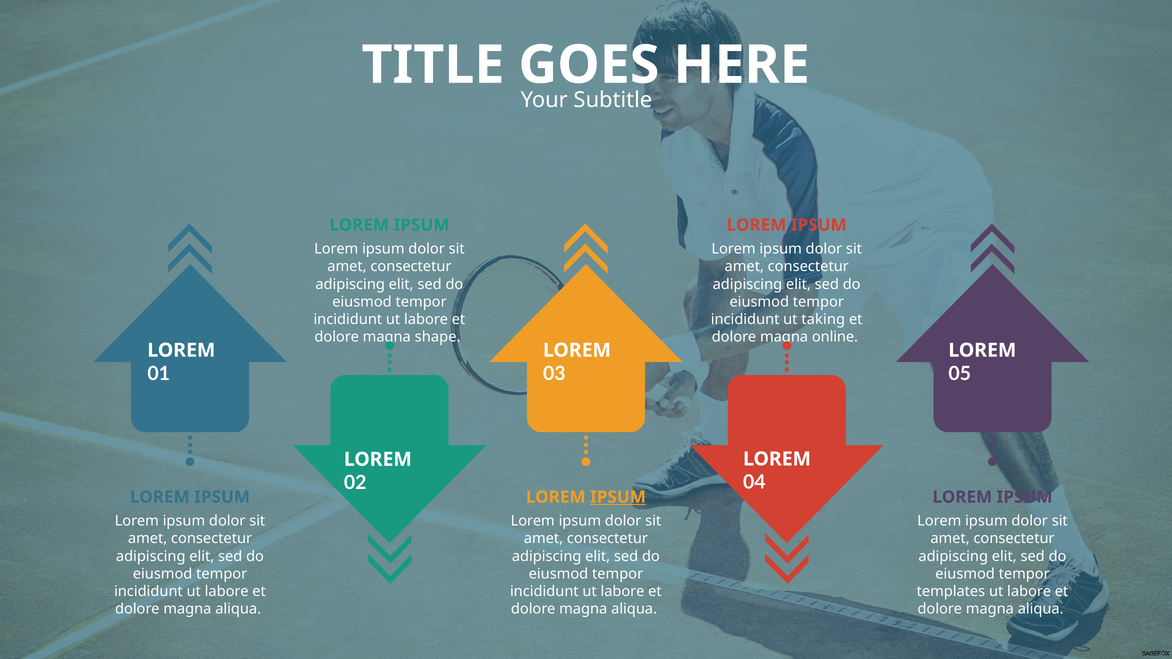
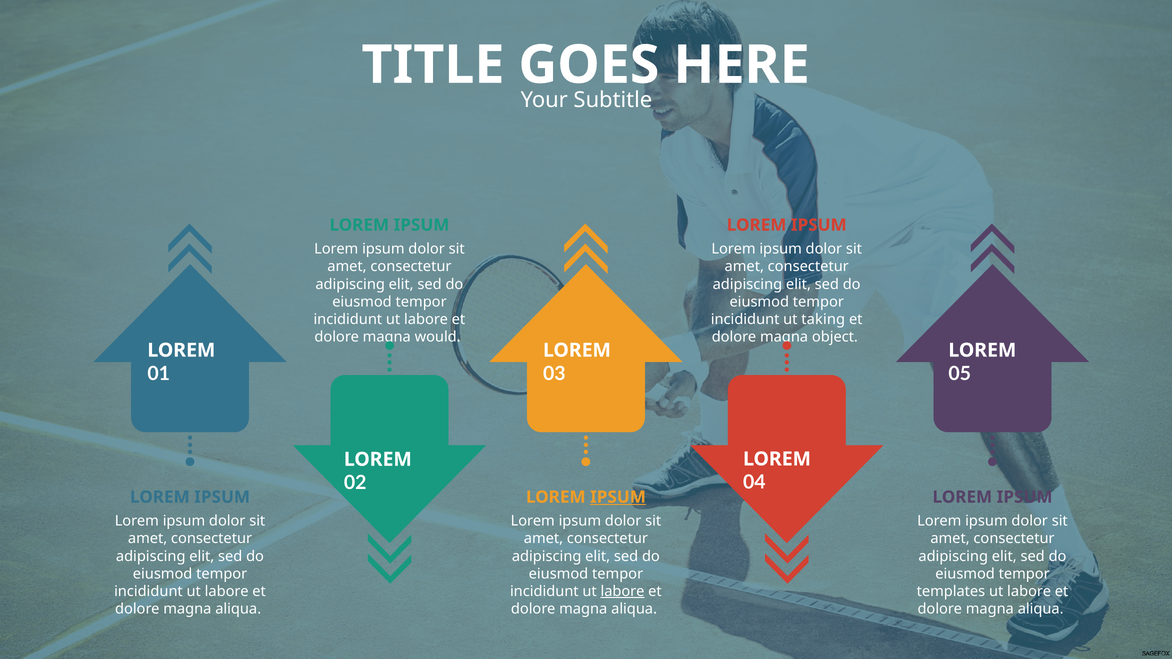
shape: shape -> would (438, 337)
online: online -> object (835, 337)
labore underline: none -> present (623, 592)
